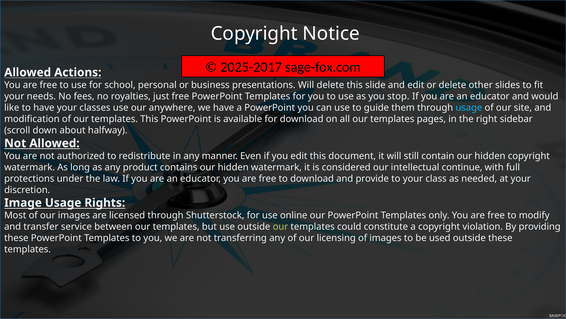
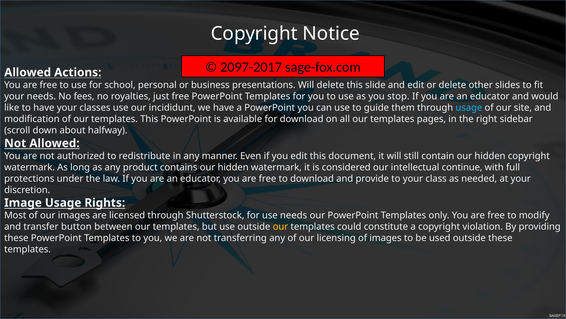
2025-2017: 2025-2017 -> 2097-2017 (251, 67)
anywhere: anywhere -> incididunt (172, 107)
use online: online -> needs (294, 215)
service: service -> button (76, 226)
our colour: light green -> yellow (280, 226)
